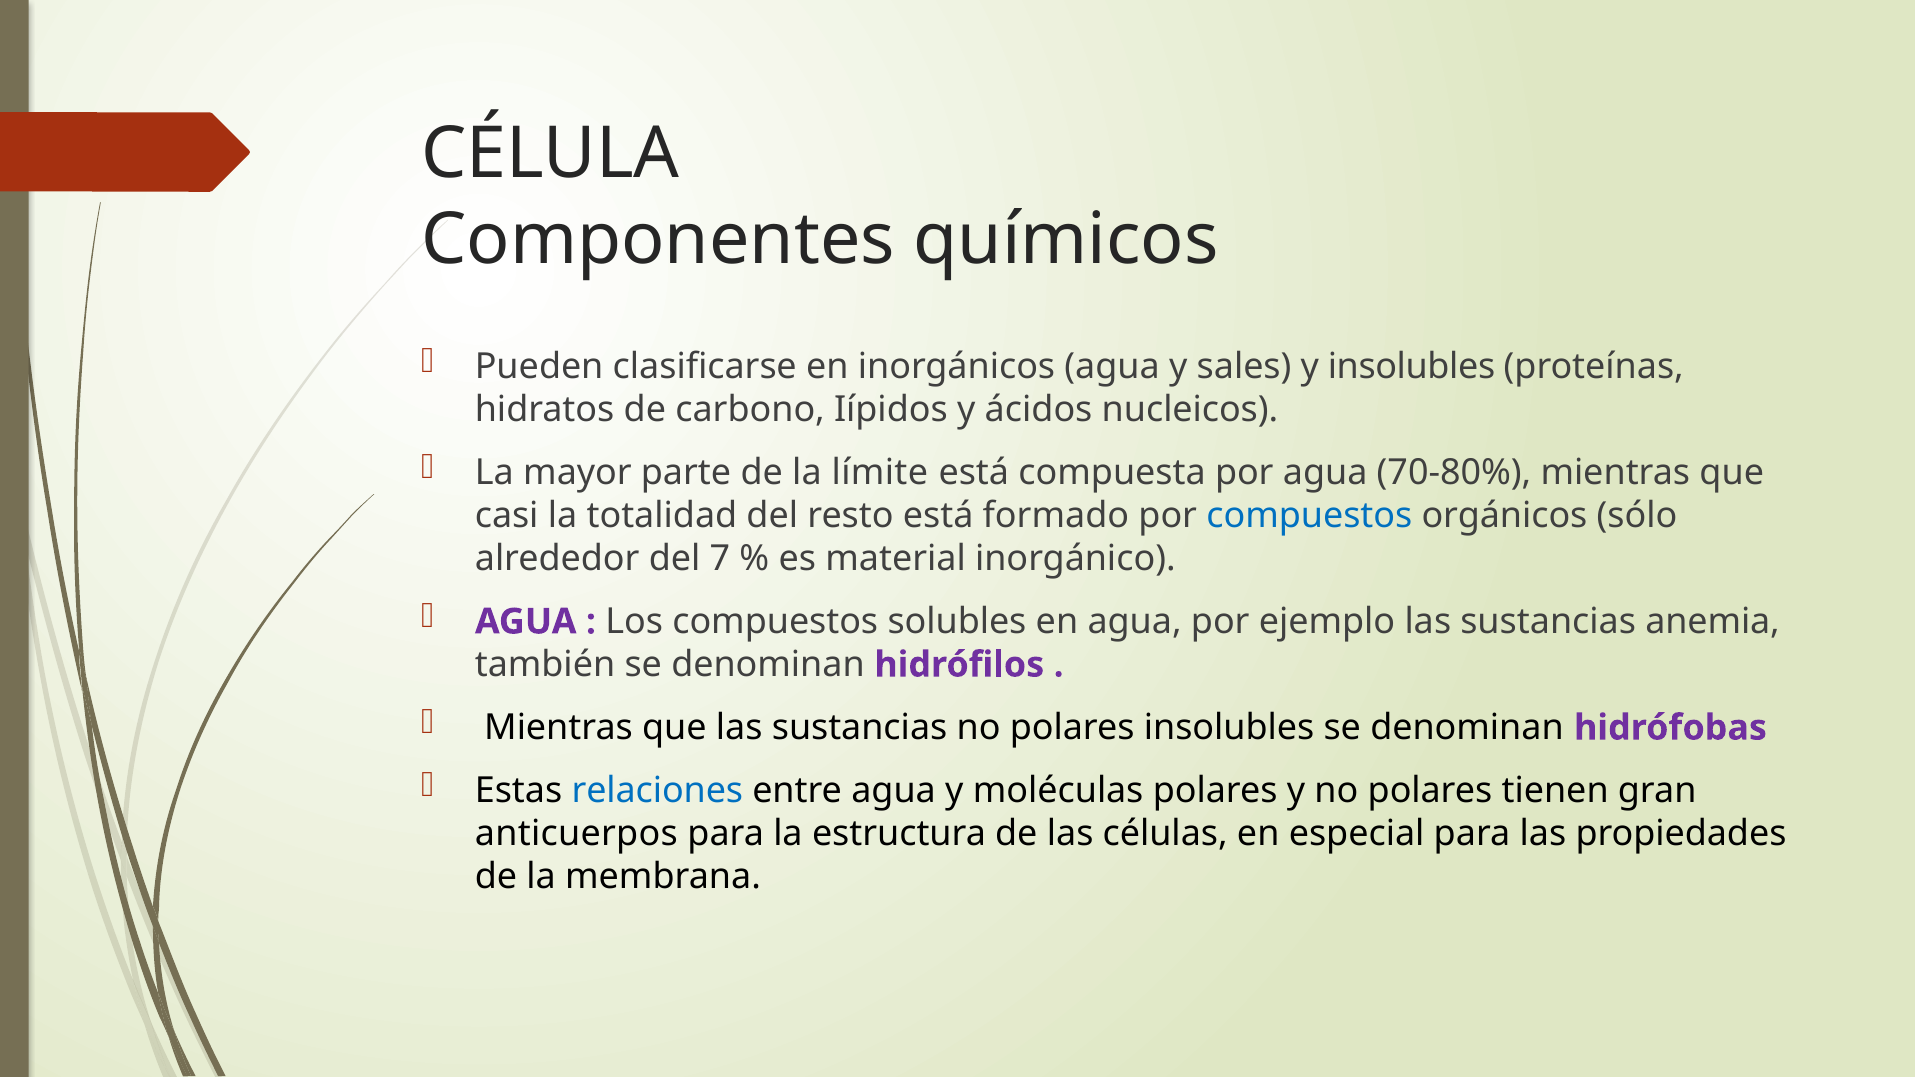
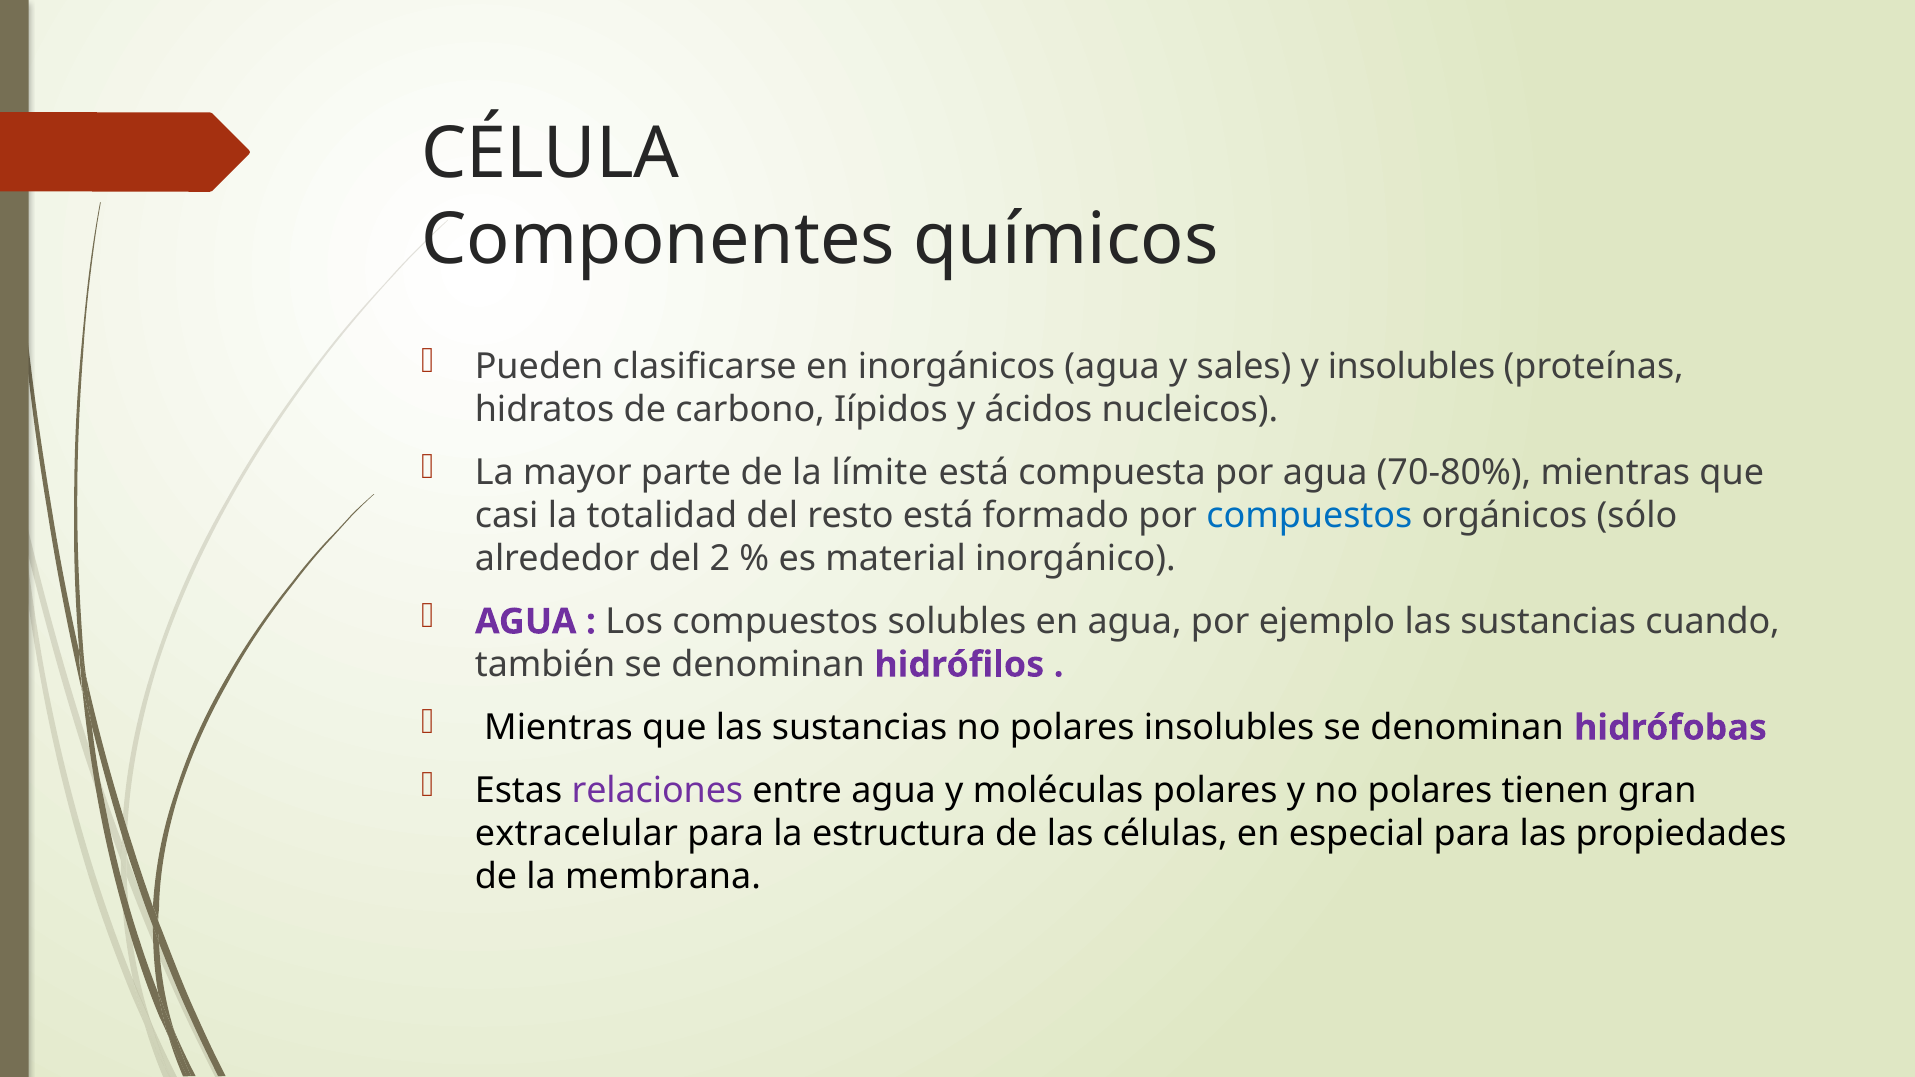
7: 7 -> 2 (720, 559)
anemia: anemia -> cuando (1713, 622)
relaciones colour: blue -> purple (657, 791)
anticuerpos: anticuerpos -> extracelular (576, 834)
